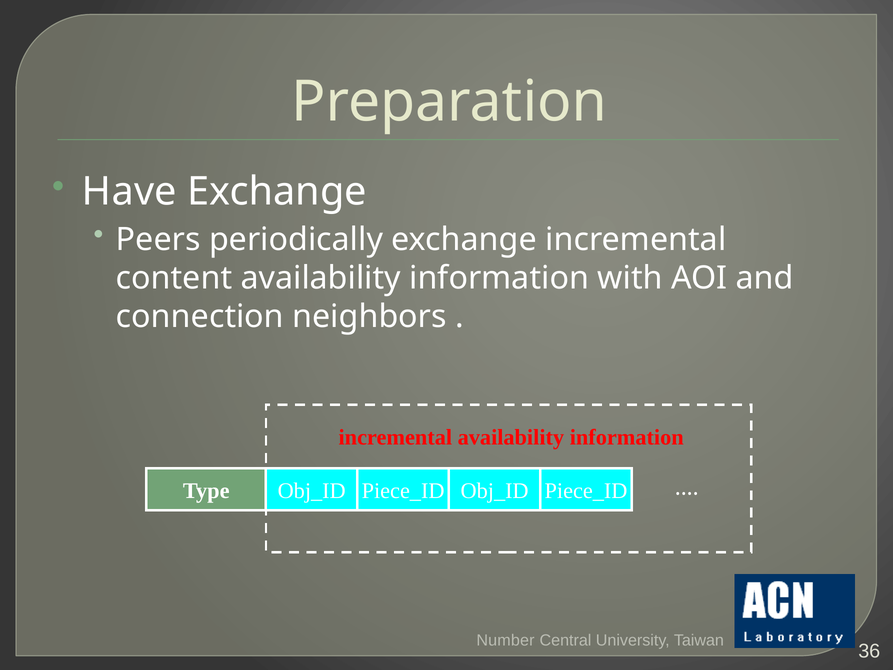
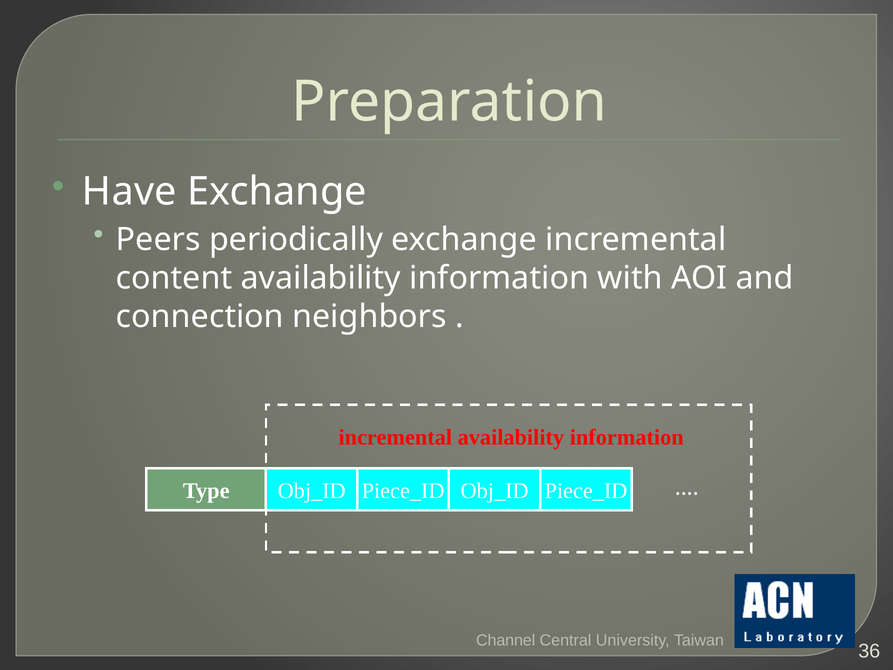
Number: Number -> Channel (506, 640)
